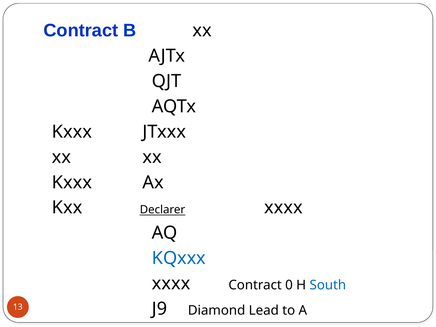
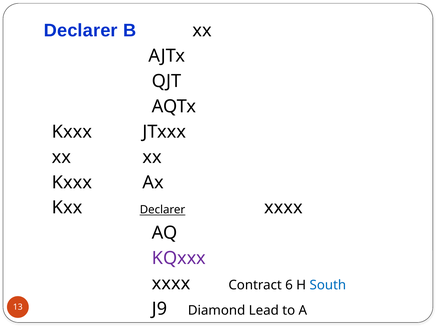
Contract: Contract -> Declarer (81, 30)
KQxxx colour: blue -> purple (179, 258)
0: 0 -> 6 (289, 285)
